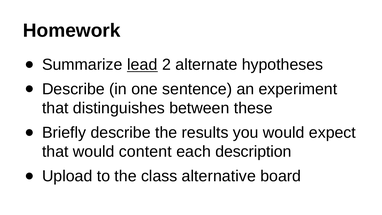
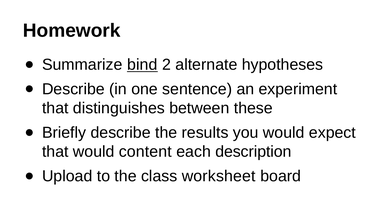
lead: lead -> bind (142, 65)
alternative: alternative -> worksheet (219, 176)
